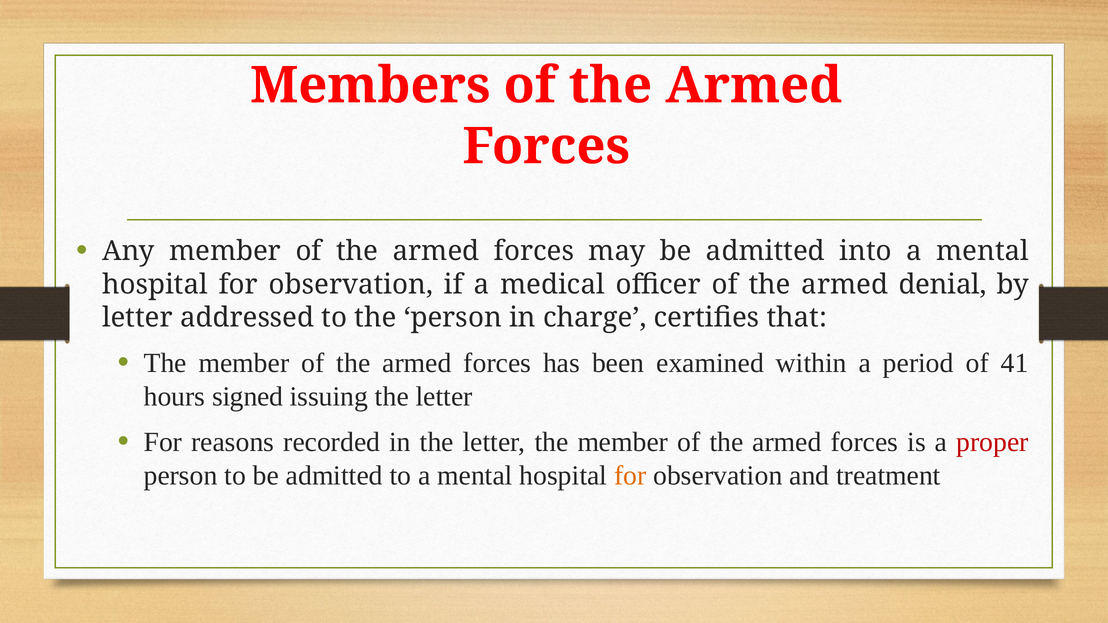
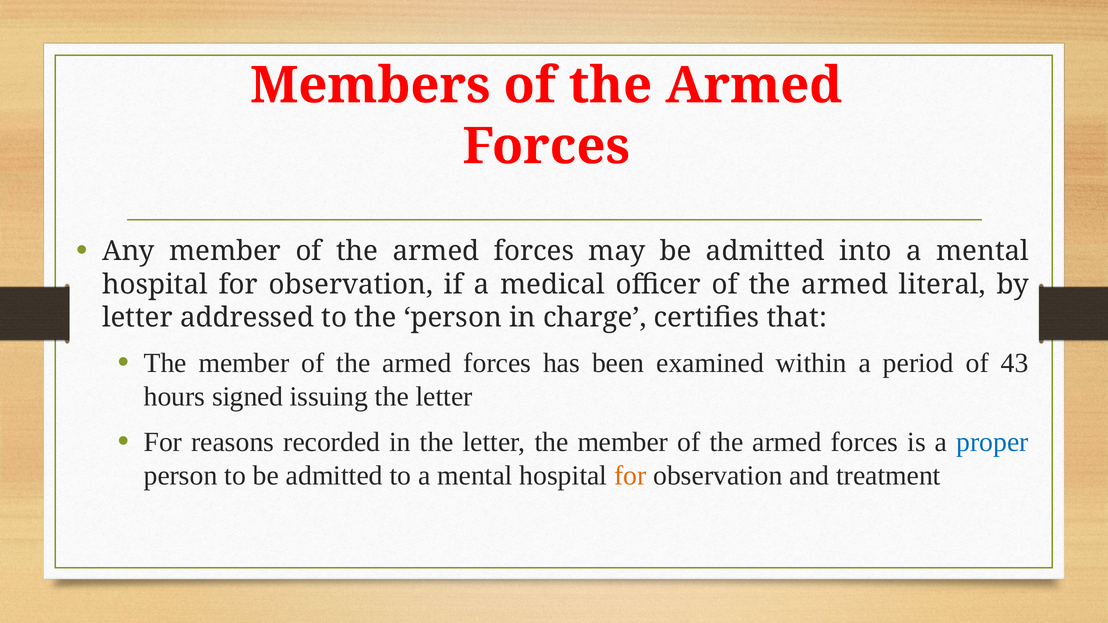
denial: denial -> literal (942, 284)
41: 41 -> 43 (1015, 363)
proper colour: red -> blue (992, 442)
